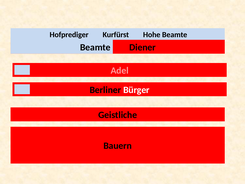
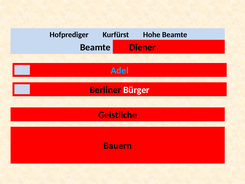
Adel colour: pink -> light blue (120, 71)
